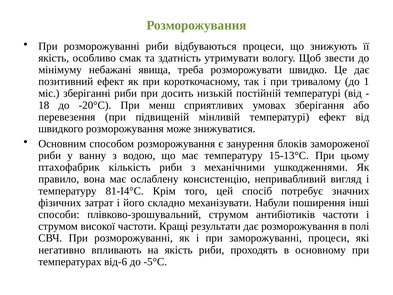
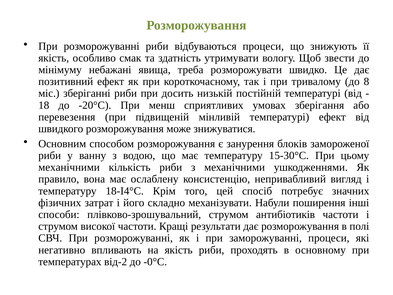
1: 1 -> 8 (366, 81)
15-13°С: 15-13°С -> 15-30°С (289, 155)
птахофабрик: птахофабрик -> механічними (69, 167)
81-І4°С: 81-І4°С -> 18-І4°С (125, 191)
від-6: від-6 -> від-2 (116, 261)
-5°С: -5°С -> -0°С (155, 261)
